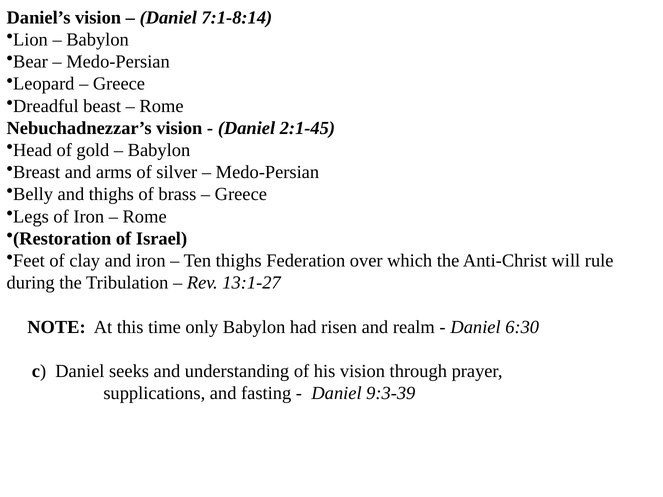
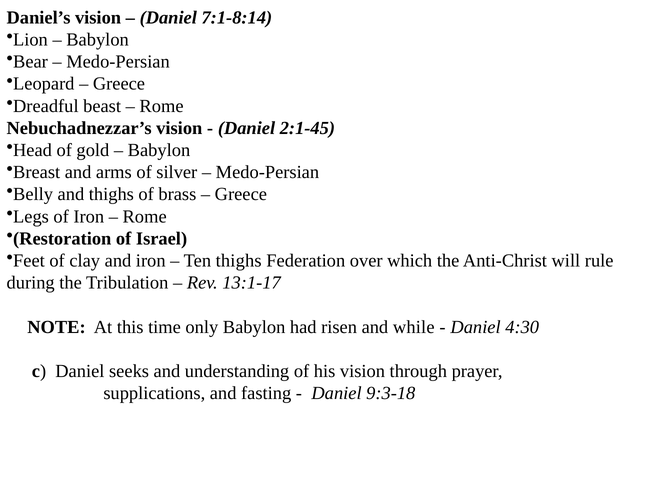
13:1-27: 13:1-27 -> 13:1-17 (252, 283)
realm: realm -> while (414, 327)
6:30: 6:30 -> 4:30 (522, 327)
9:3-39: 9:3-39 -> 9:3-18 (391, 393)
